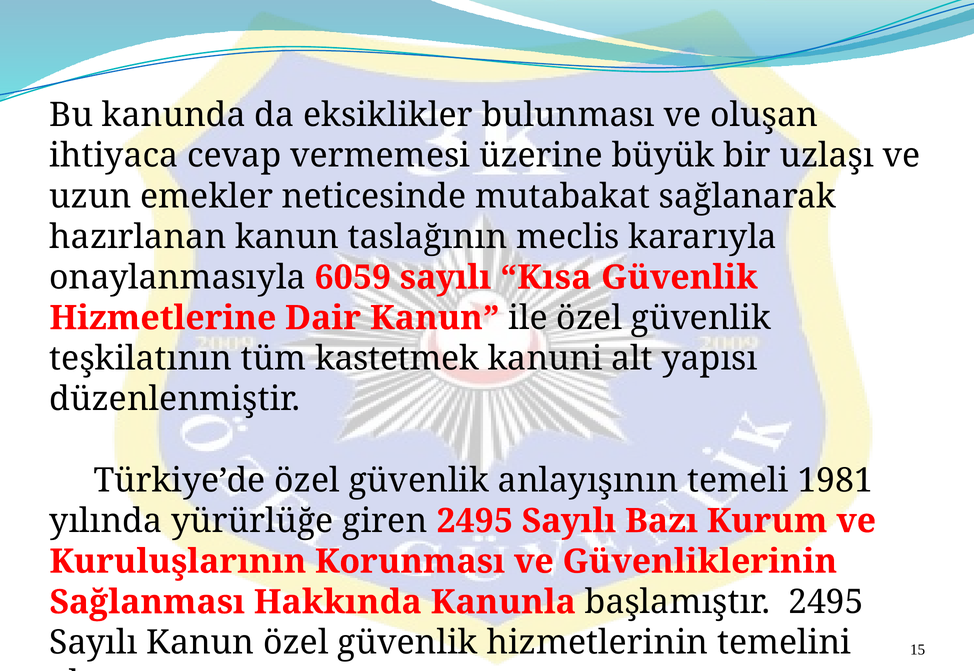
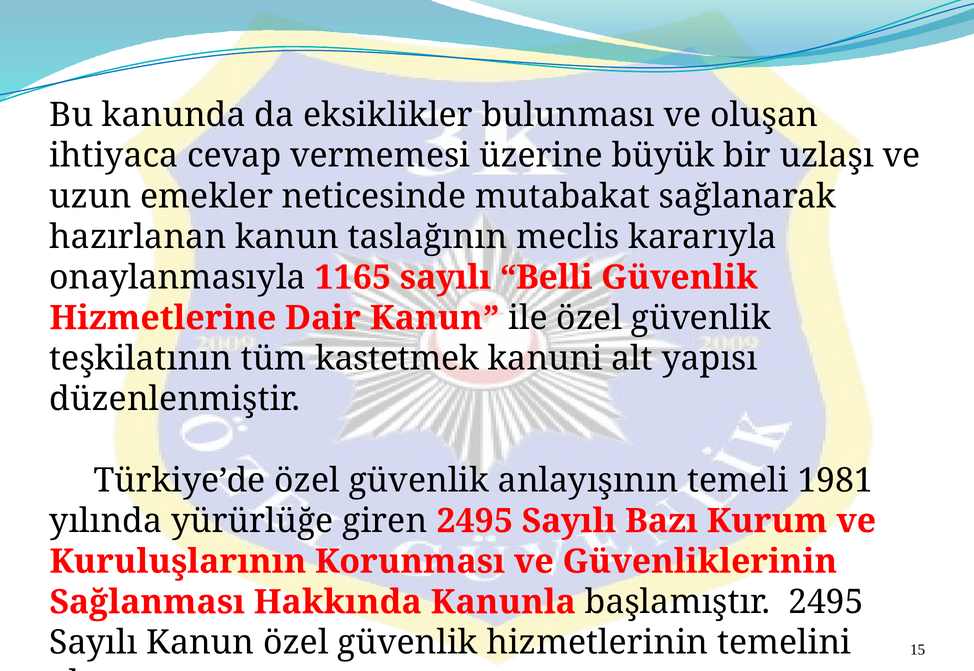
6059: 6059 -> 1165 (353, 278)
Kısa: Kısa -> Belli (546, 278)
